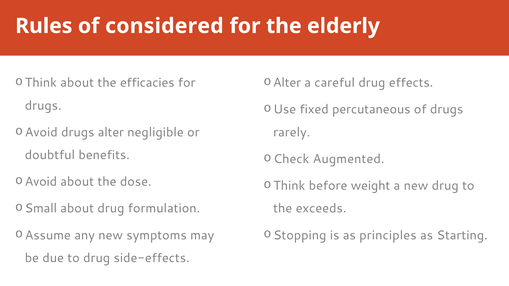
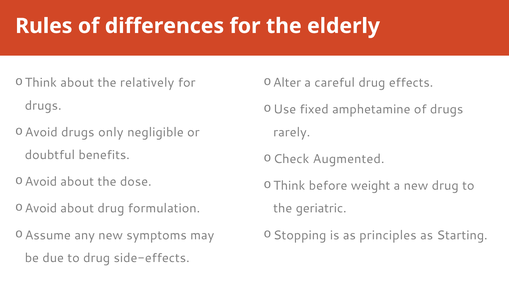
considered: considered -> differences (164, 26)
efficacies: efficacies -> relatively (147, 83)
percutaneous: percutaneous -> amphetamine (371, 109)
drugs alter: alter -> only (111, 132)
Small: Small -> Avoid (41, 209)
exceeds: exceeds -> geriatric (321, 209)
